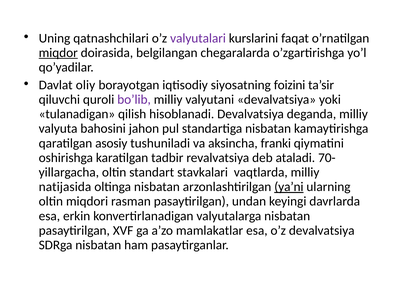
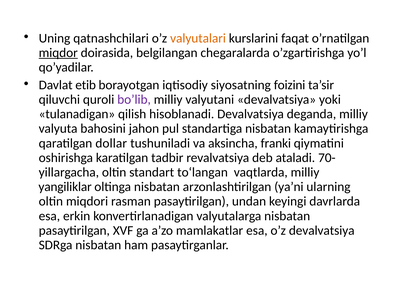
valyutalari colour: purple -> orange (198, 38)
oliy: oliy -> etib (86, 85)
asosiy: asosiy -> dollar (111, 143)
stavkalari: stavkalari -> toʻlangan (203, 172)
natijasida: natijasida -> yangiliklar (65, 187)
ya’ni underline: present -> none (289, 187)
